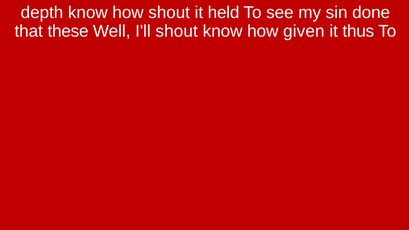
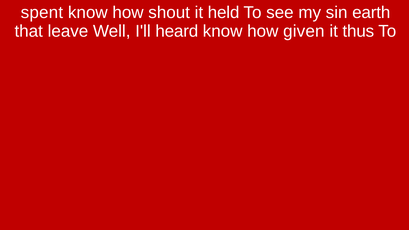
depth: depth -> spent (42, 13)
done: done -> earth (371, 13)
these: these -> leave (68, 31)
I'll shout: shout -> heard (177, 31)
